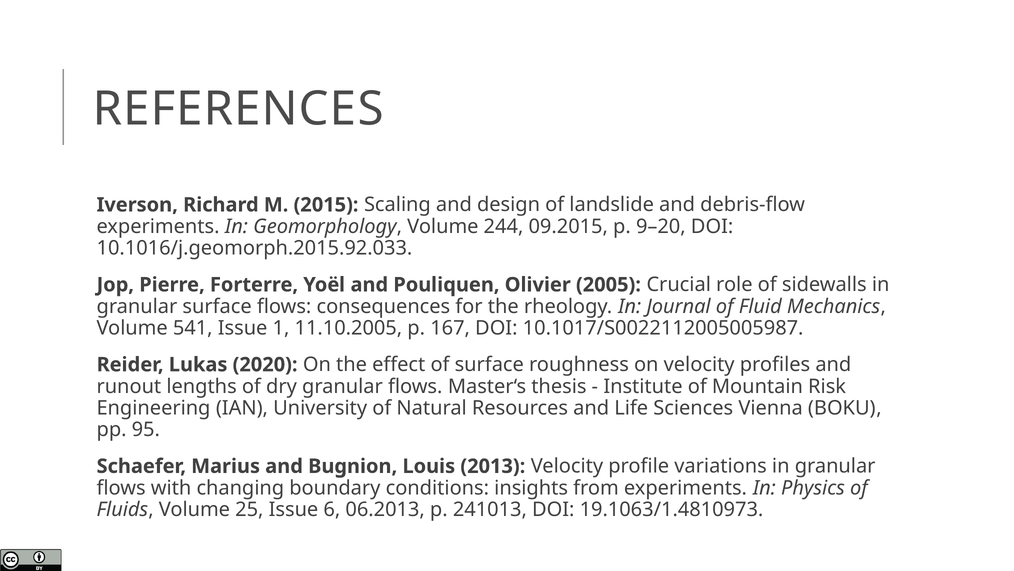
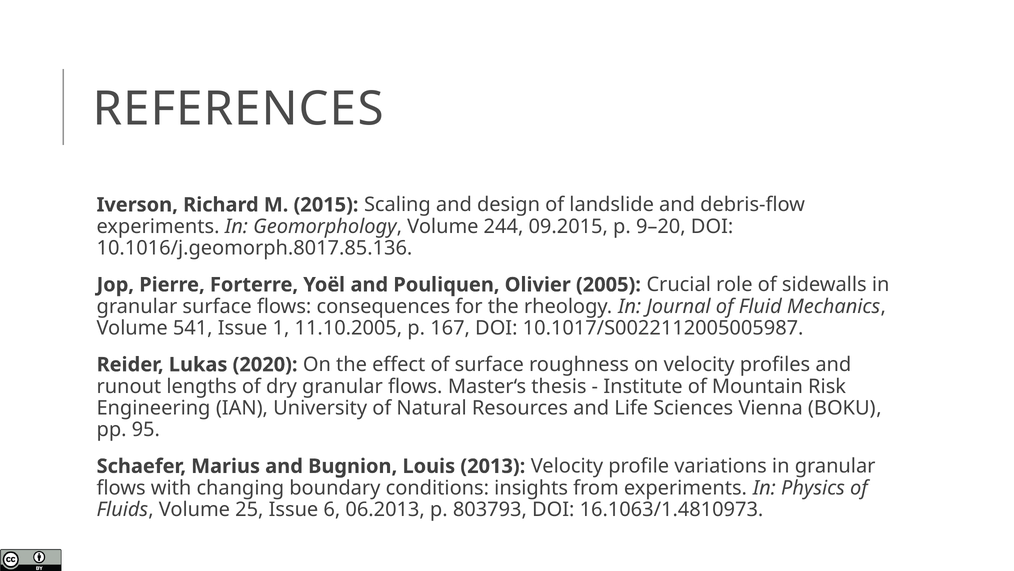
10.1016/j.geomorph.2015.92.033: 10.1016/j.geomorph.2015.92.033 -> 10.1016/j.geomorph.8017.85.136 (254, 248)
241013: 241013 -> 803793 (490, 509)
19.1063/1.4810973: 19.1063/1.4810973 -> 16.1063/1.4810973 (671, 509)
